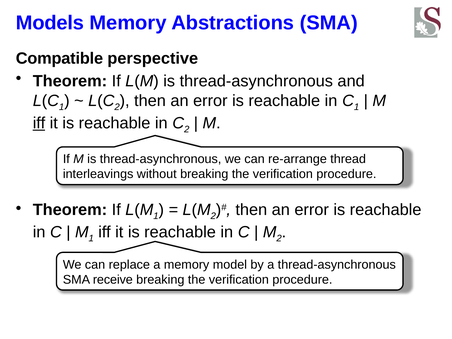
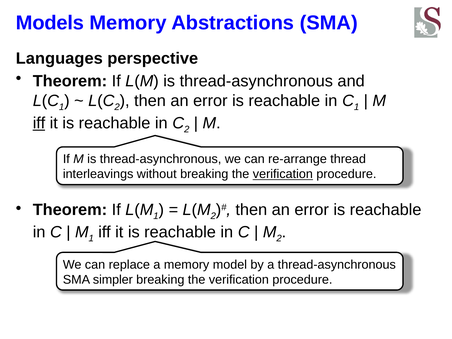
Compatible: Compatible -> Languages (59, 58)
verification underline: none -> present (283, 174)
receive: receive -> simpler (113, 280)
